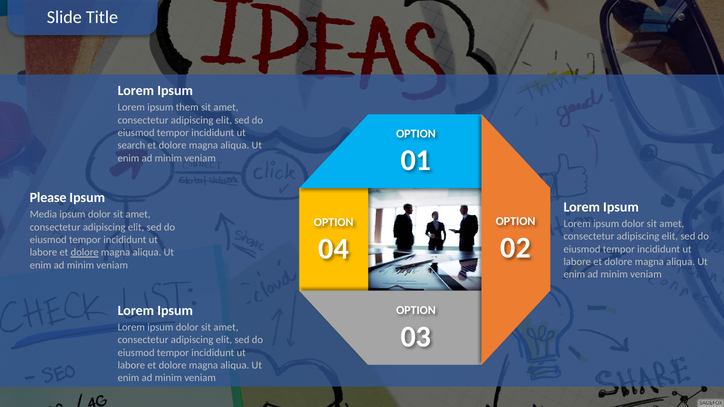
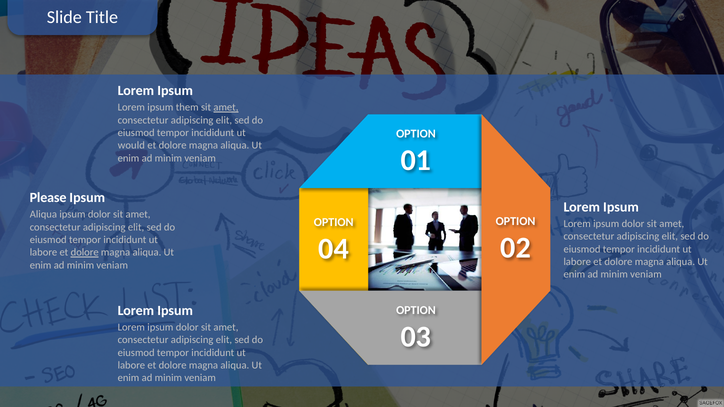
amet underline: none -> present (226, 107)
search: search -> would (131, 146)
Media: Media -> Aliqua (43, 215)
